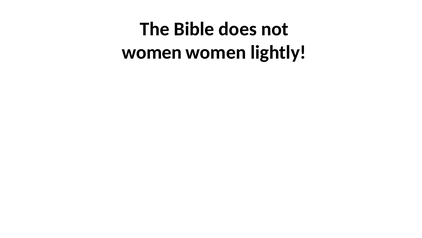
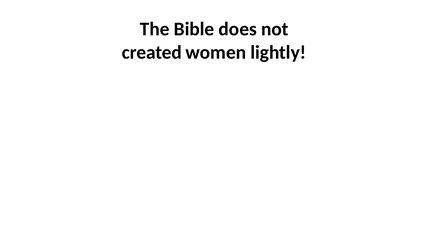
women: women -> created (152, 52)
